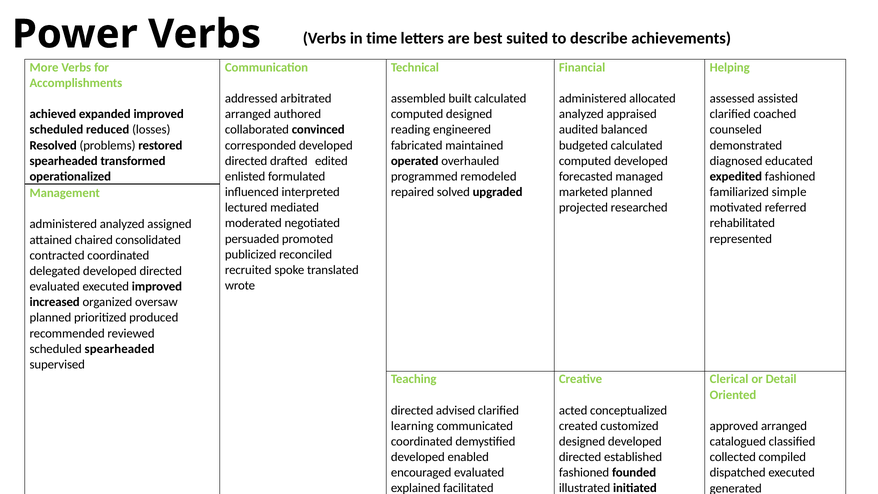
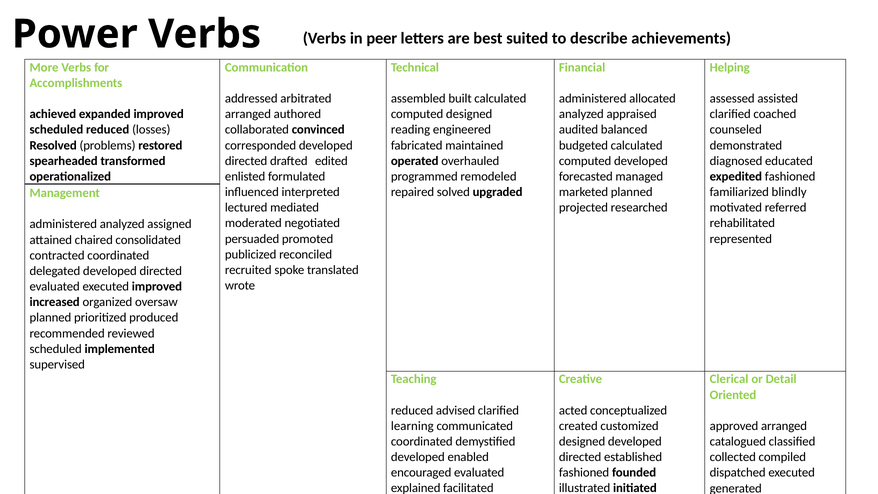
time: time -> peer (382, 38)
simple: simple -> blindly (789, 192)
scheduled spearheaded: spearheaded -> implemented (120, 349)
directed: directed -> reduced (412, 410)
